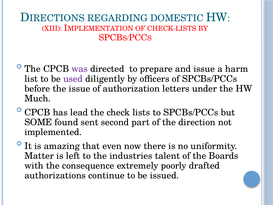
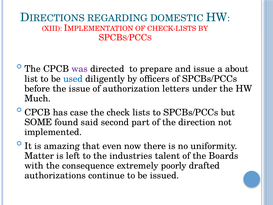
harm: harm -> about (237, 69)
used colour: purple -> blue (73, 79)
lead: lead -> case (79, 112)
sent: sent -> said (90, 122)
